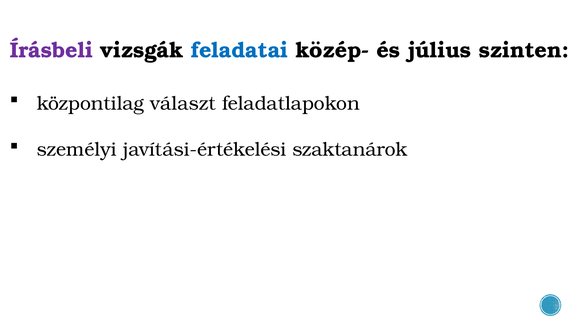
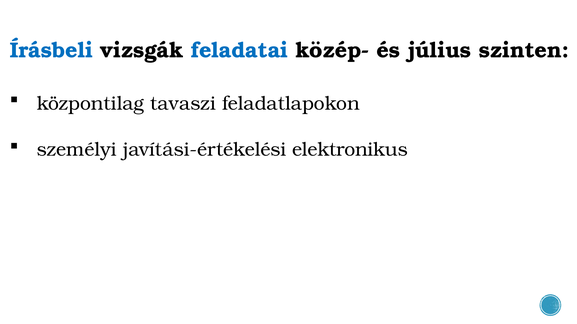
Írásbeli colour: purple -> blue (51, 50)
választ: választ -> tavaszi (183, 104)
szaktanárok: szaktanárok -> elektronikus (350, 150)
